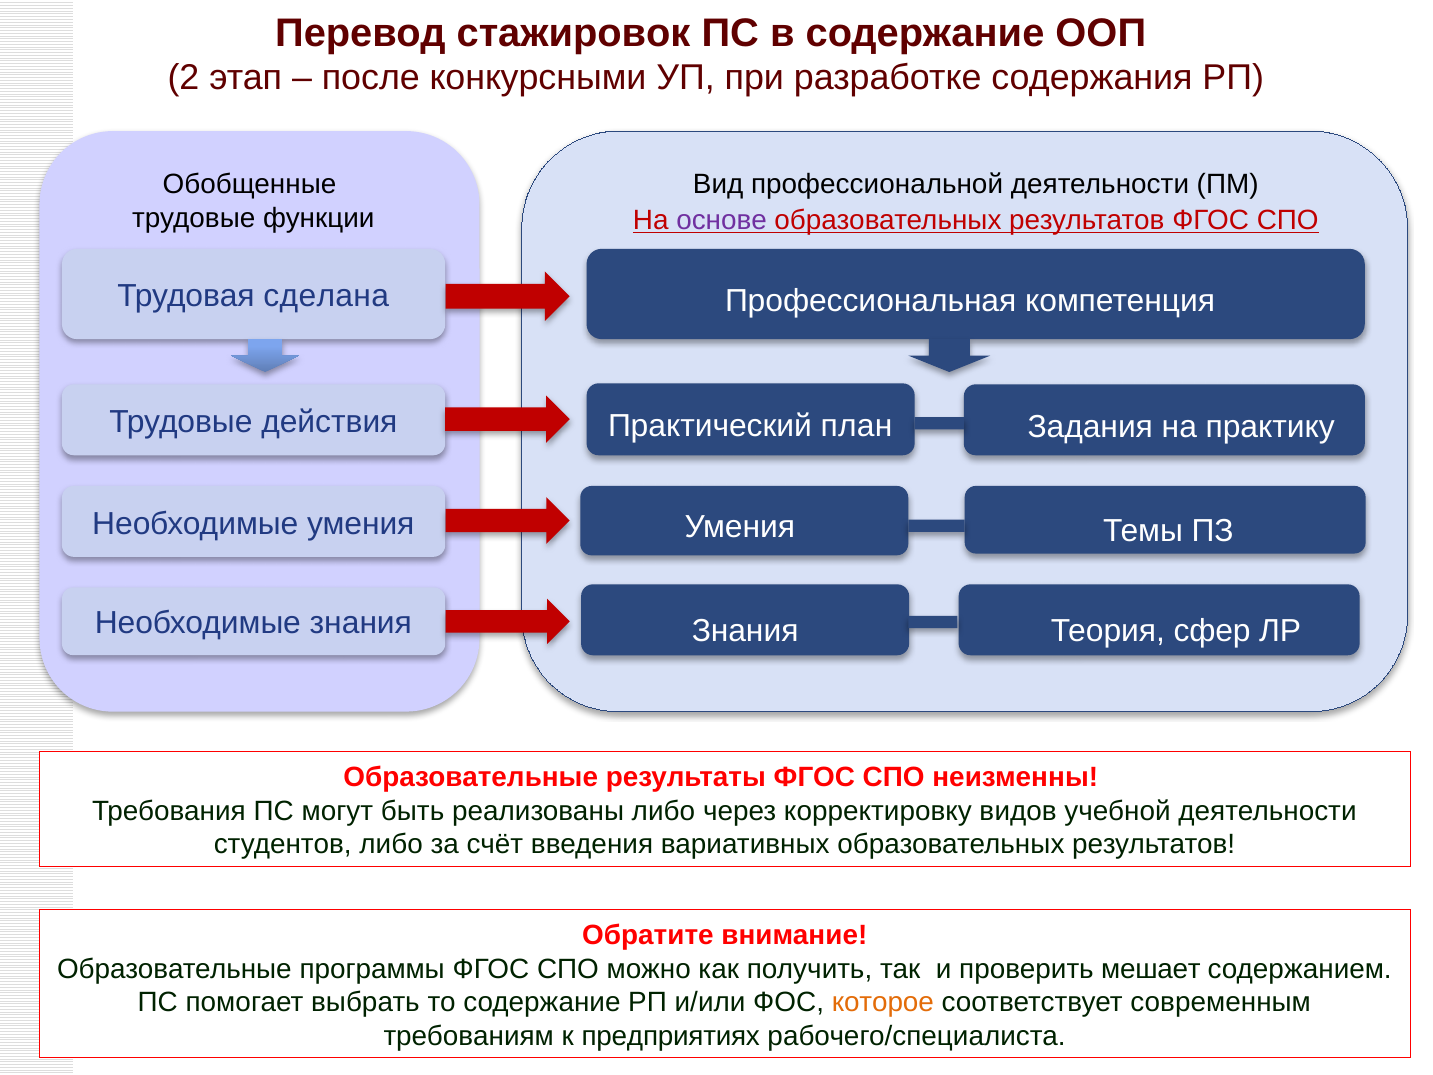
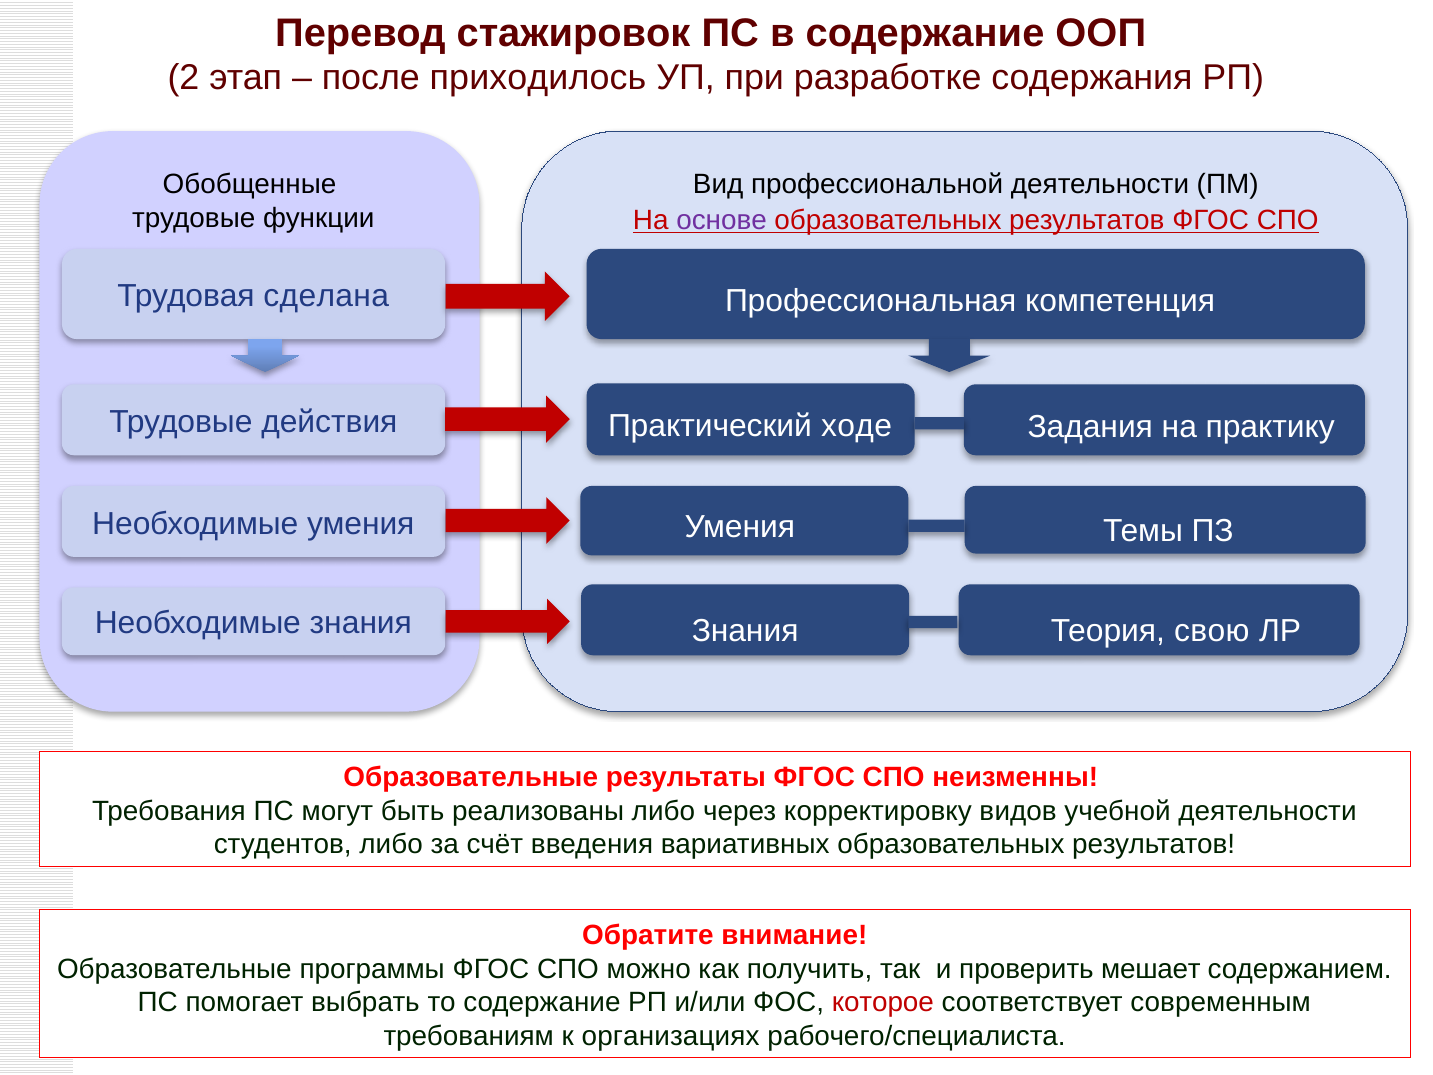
конкурсными: конкурсными -> приходилось (538, 78)
план: план -> ходе (857, 426)
сфер: сфер -> свою (1212, 631)
которое colour: orange -> red (883, 1002)
предприятиях: предприятиях -> организациях (671, 1036)
